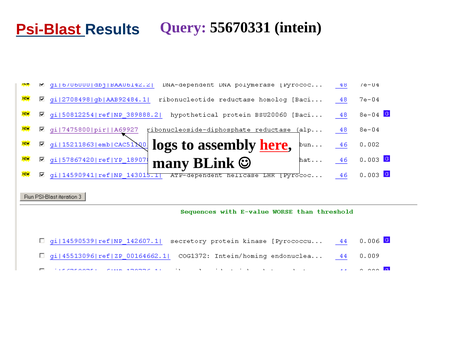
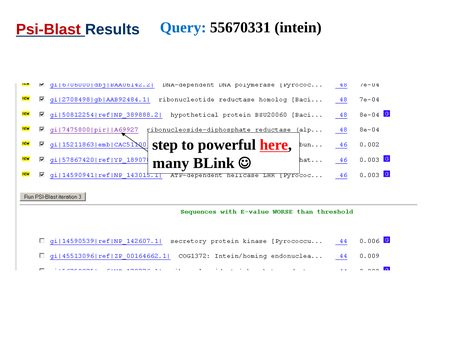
Query colour: purple -> blue (183, 28)
logs: logs -> step (165, 145)
assembly: assembly -> powerful (227, 145)
